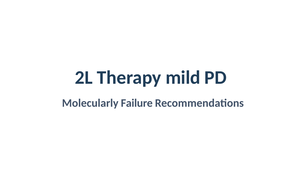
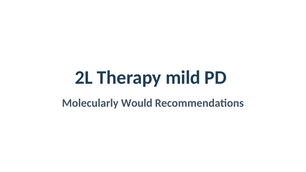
Failure: Failure -> Would (137, 103)
